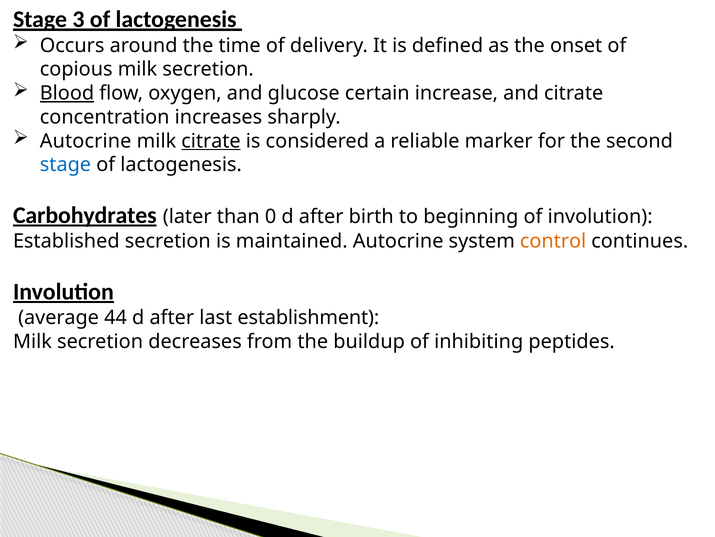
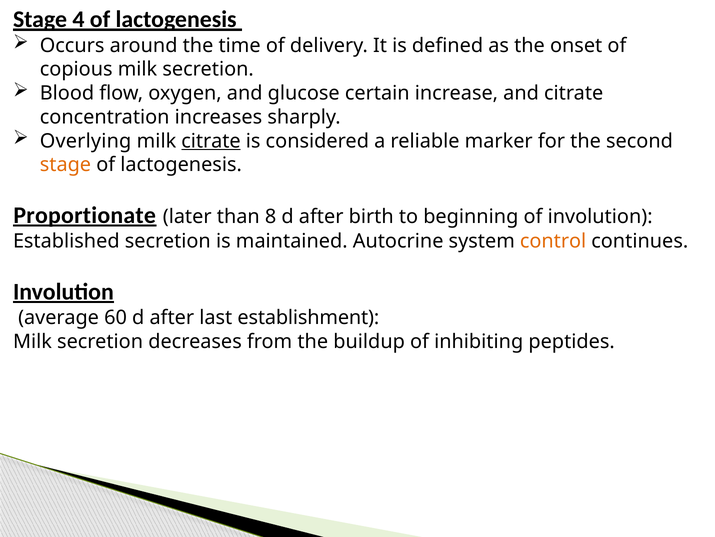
3: 3 -> 4 (78, 19)
Blood underline: present -> none (67, 93)
Autocrine: Autocrine -> Overlying (86, 141)
stage colour: blue -> orange (65, 165)
Carbohydrates: Carbohydrates -> Proportionate (85, 215)
0: 0 -> 8 (271, 216)
44: 44 -> 60 (116, 317)
